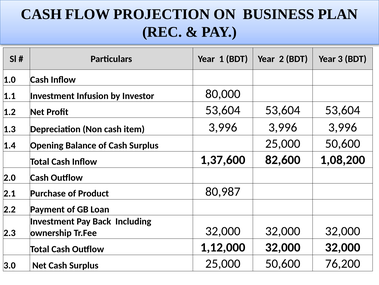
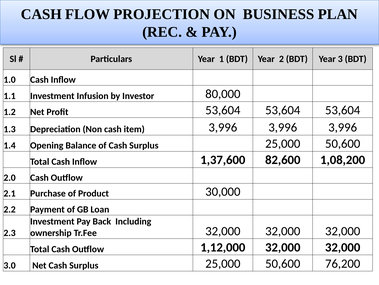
80,987: 80,987 -> 30,000 (223, 191)
